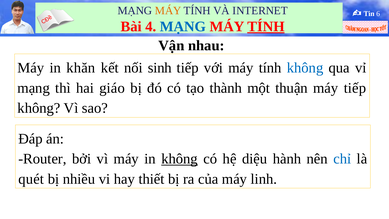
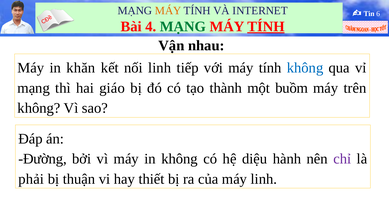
MẠNG colour: blue -> green (183, 26)
nối sinh: sinh -> linh (160, 68)
thuận: thuận -> buồm (292, 88)
máy tiếp: tiếp -> trên (355, 88)
Router: Router -> Đường (42, 159)
không underline: present -> none (180, 159)
chỉ colour: blue -> purple (342, 159)
quét: quét -> phải (31, 179)
nhiều: nhiều -> thuận (79, 179)
